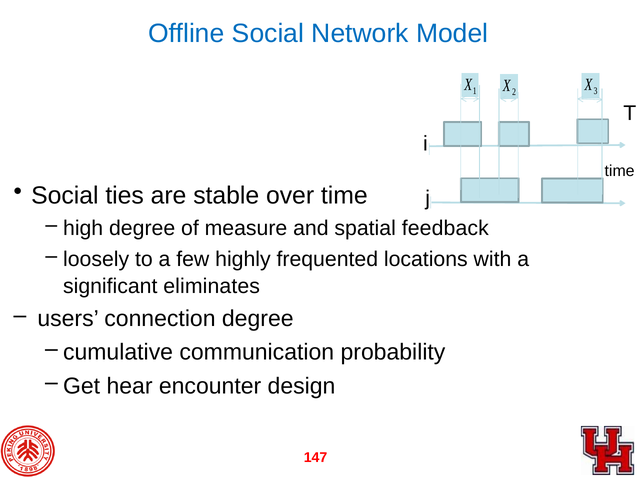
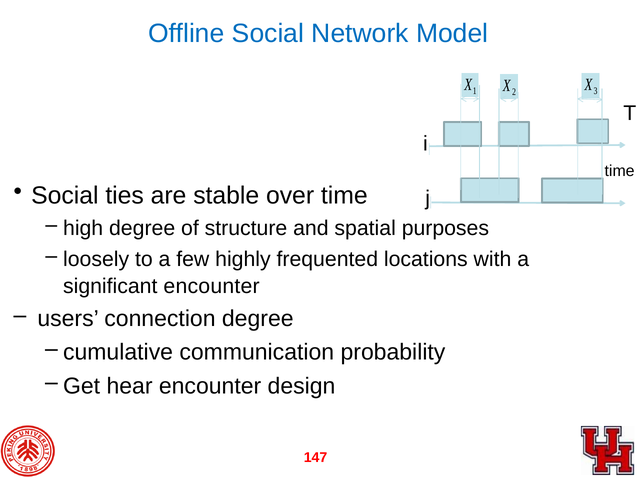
measure: measure -> structure (246, 228)
feedback: feedback -> purposes (445, 228)
significant eliminates: eliminates -> encounter (212, 286)
